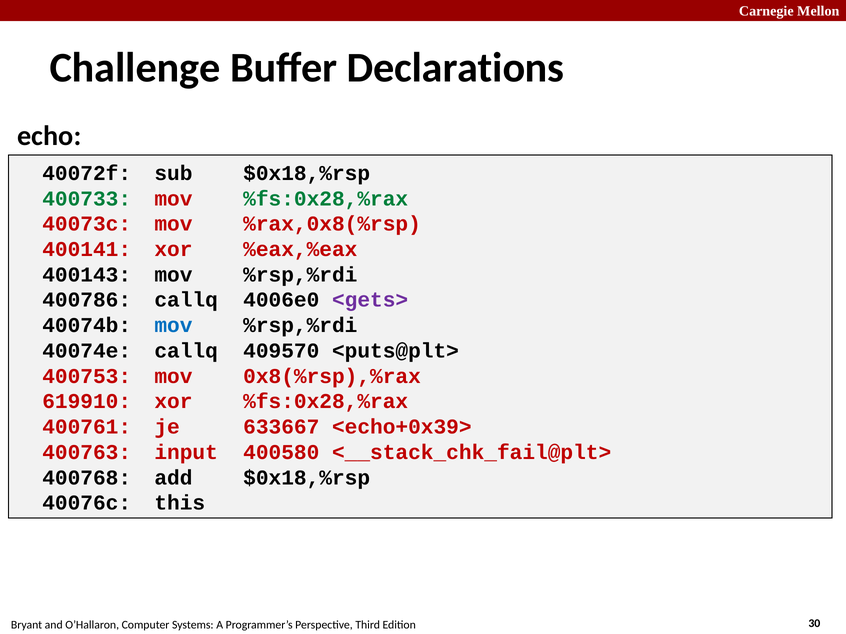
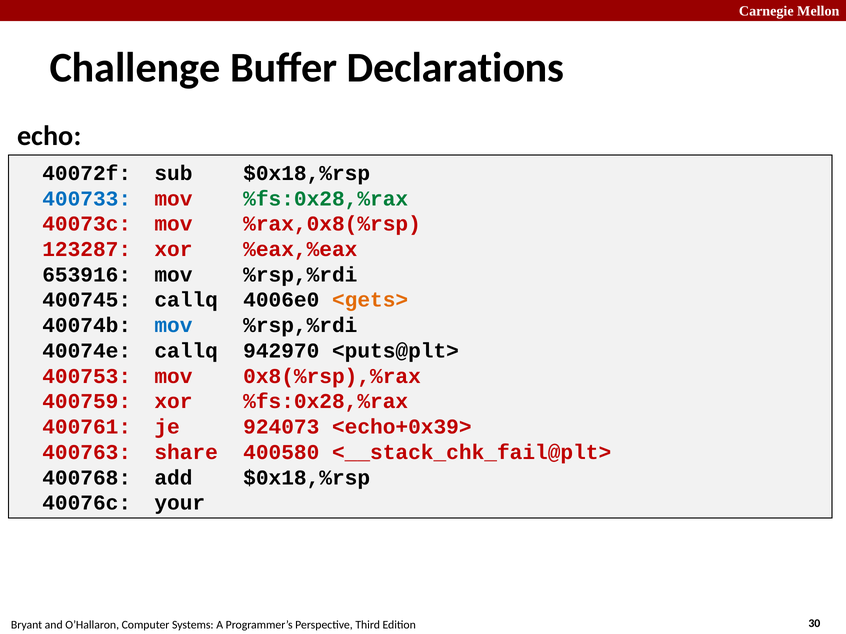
400733 colour: green -> blue (87, 199)
400141: 400141 -> 123287 (87, 249)
400143: 400143 -> 653916 (87, 275)
400786: 400786 -> 400745 (87, 300)
<gets> colour: purple -> orange (370, 300)
409570: 409570 -> 942970 (281, 351)
619910: 619910 -> 400759 (87, 402)
633667: 633667 -> 924073 (281, 427)
input: input -> share (186, 453)
this: this -> your (180, 503)
